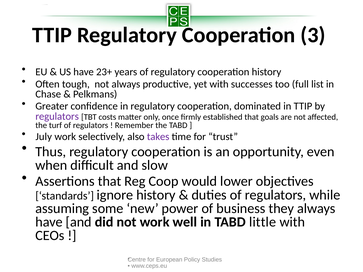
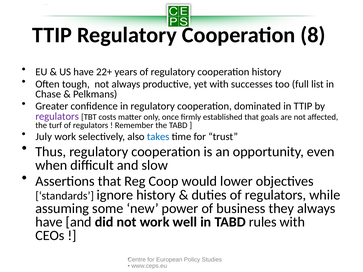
3: 3 -> 8 (313, 35)
23+: 23+ -> 22+ (104, 72)
takes colour: purple -> blue (158, 137)
little: little -> rules (263, 222)
